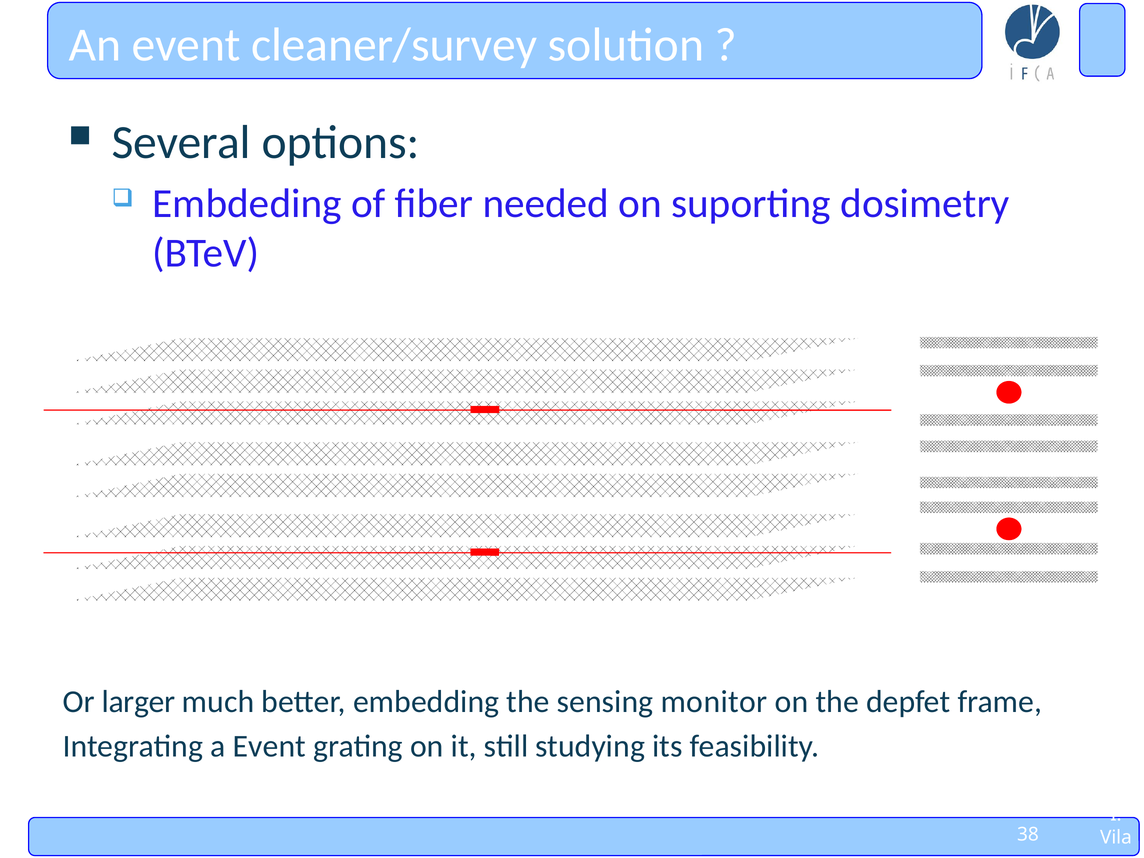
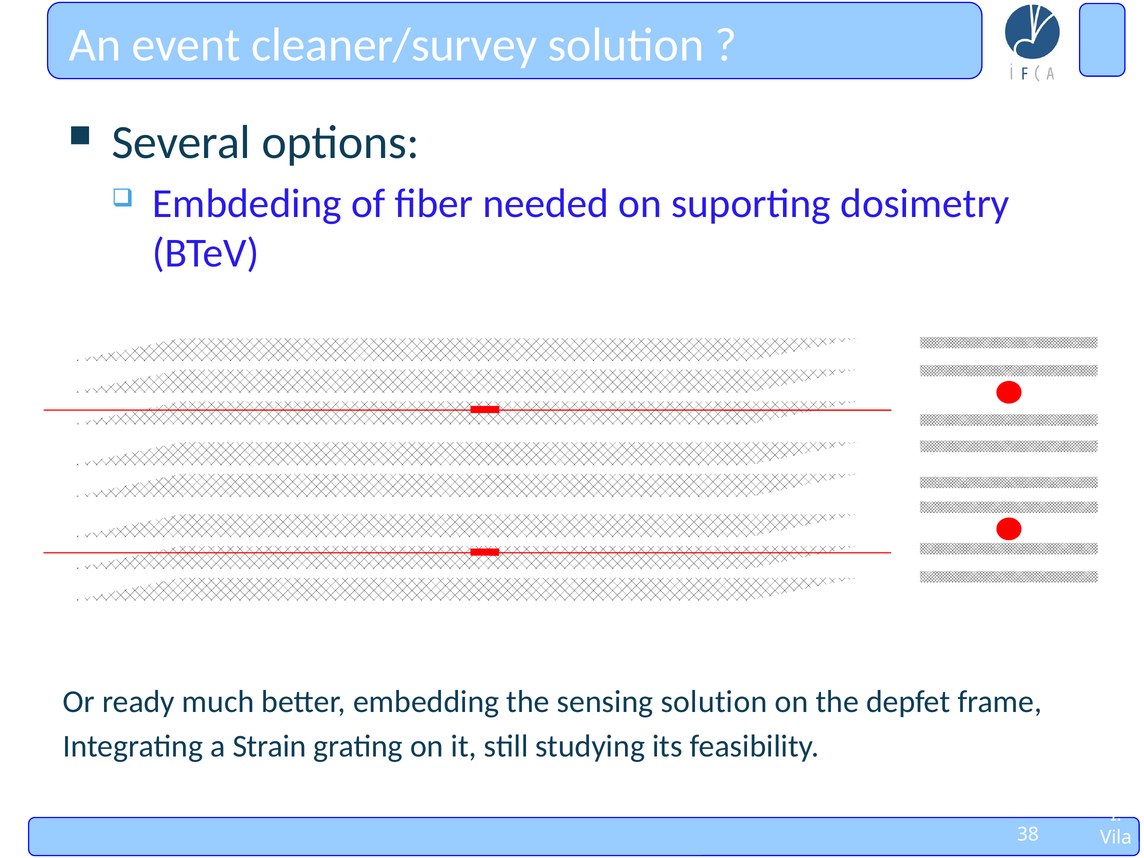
larger: larger -> ready (138, 702)
sensing monitor: monitor -> solution (714, 702)
a Event: Event -> Strain (270, 746)
